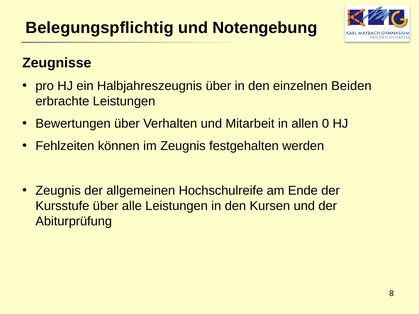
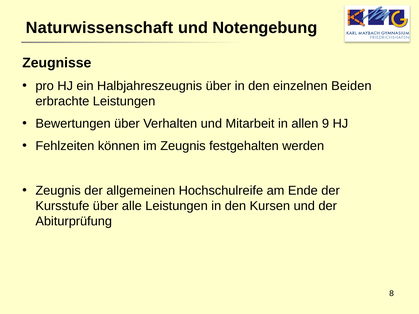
Belegungspflichtig: Belegungspflichtig -> Naturwissenschaft (100, 28)
0: 0 -> 9 (326, 124)
